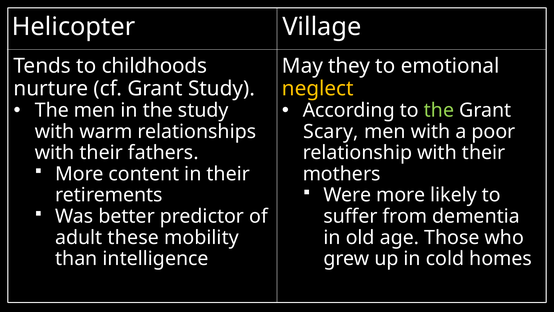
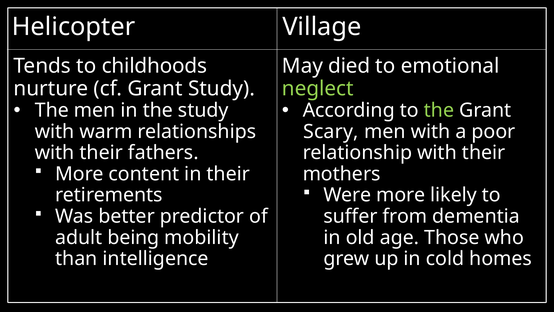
they: they -> died (349, 66)
neglect colour: yellow -> light green (318, 88)
these: these -> being (133, 237)
